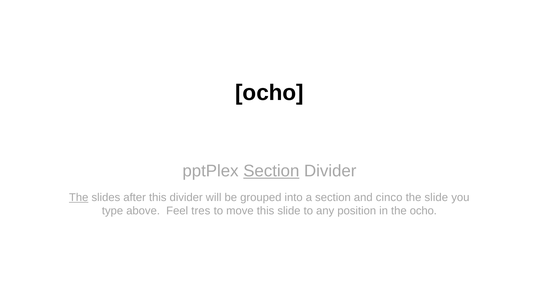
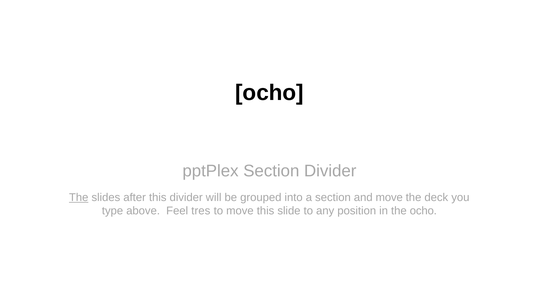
Section underline: present -> none (271, 171)
and cinco: cinco -> move (389, 197)
the slide: slide -> deck (436, 197)
